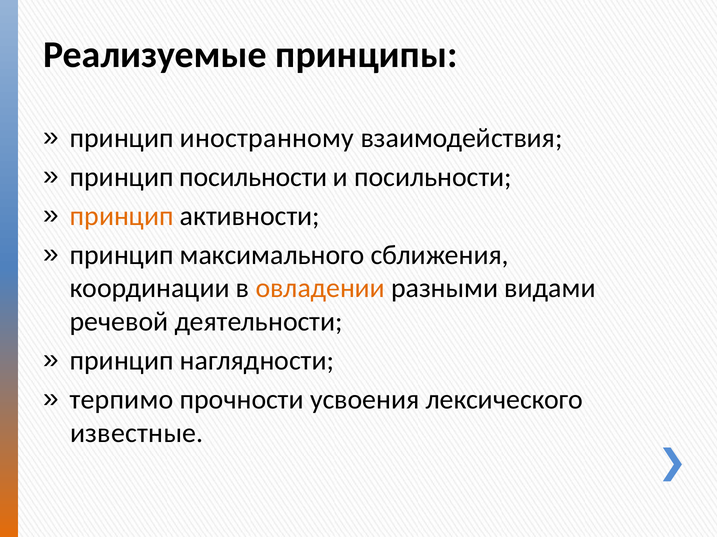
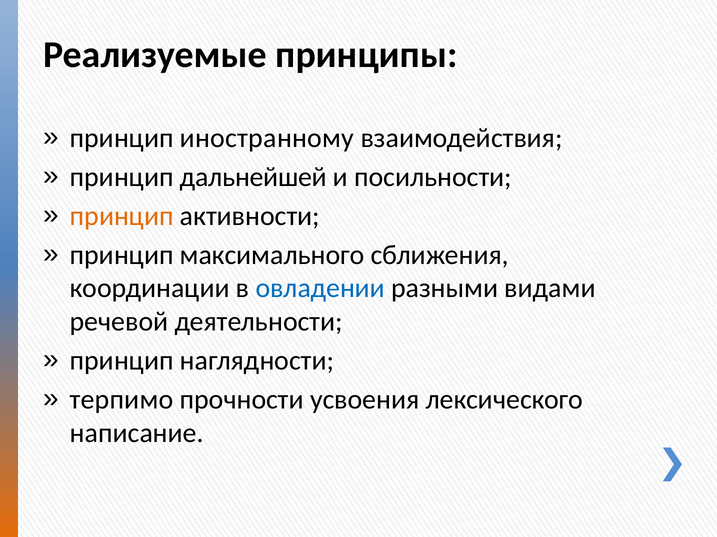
принцип посильности: посильности -> дальнейшей (253, 177)
овладении colour: orange -> blue (320, 289)
известные: известные -> написание (137, 433)
